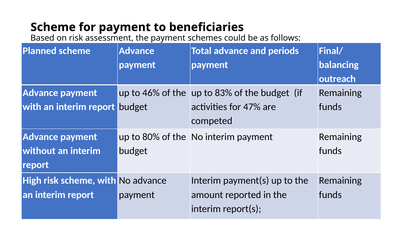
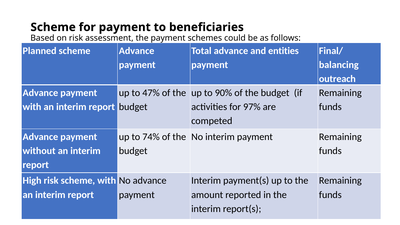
periods: periods -> entities (284, 51)
46%: 46% -> 47% (151, 93)
83%: 83% -> 90% (223, 93)
47%: 47% -> 97% (252, 107)
80%: 80% -> 74% (151, 137)
